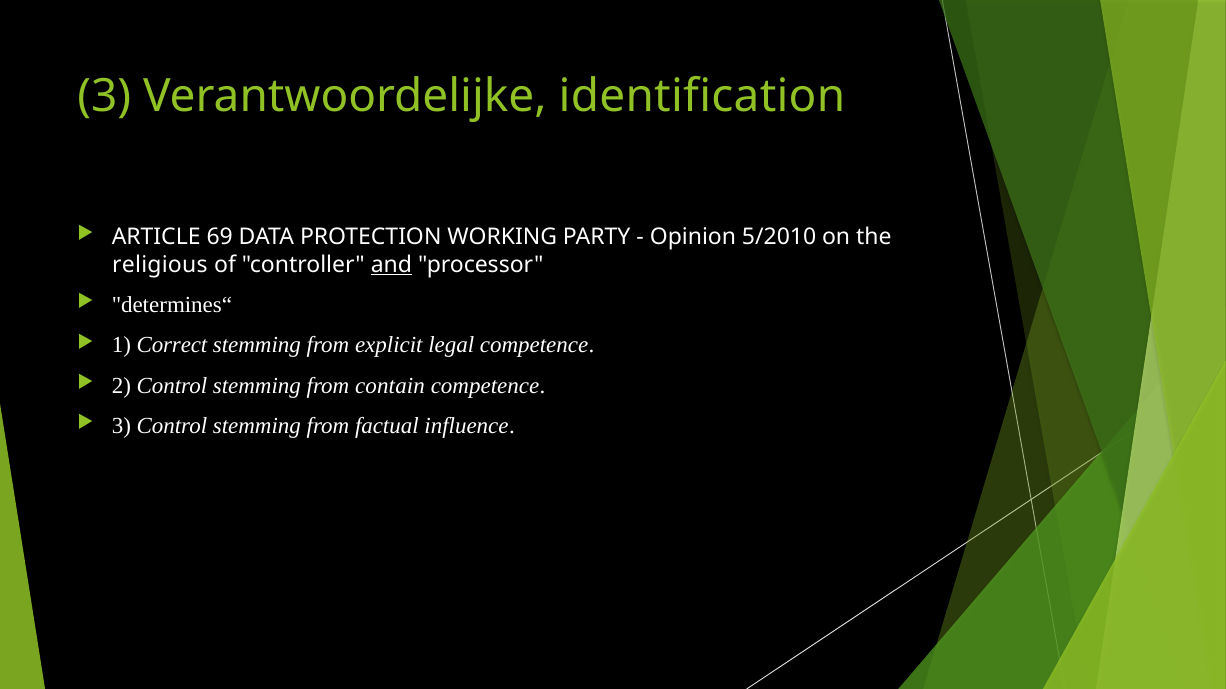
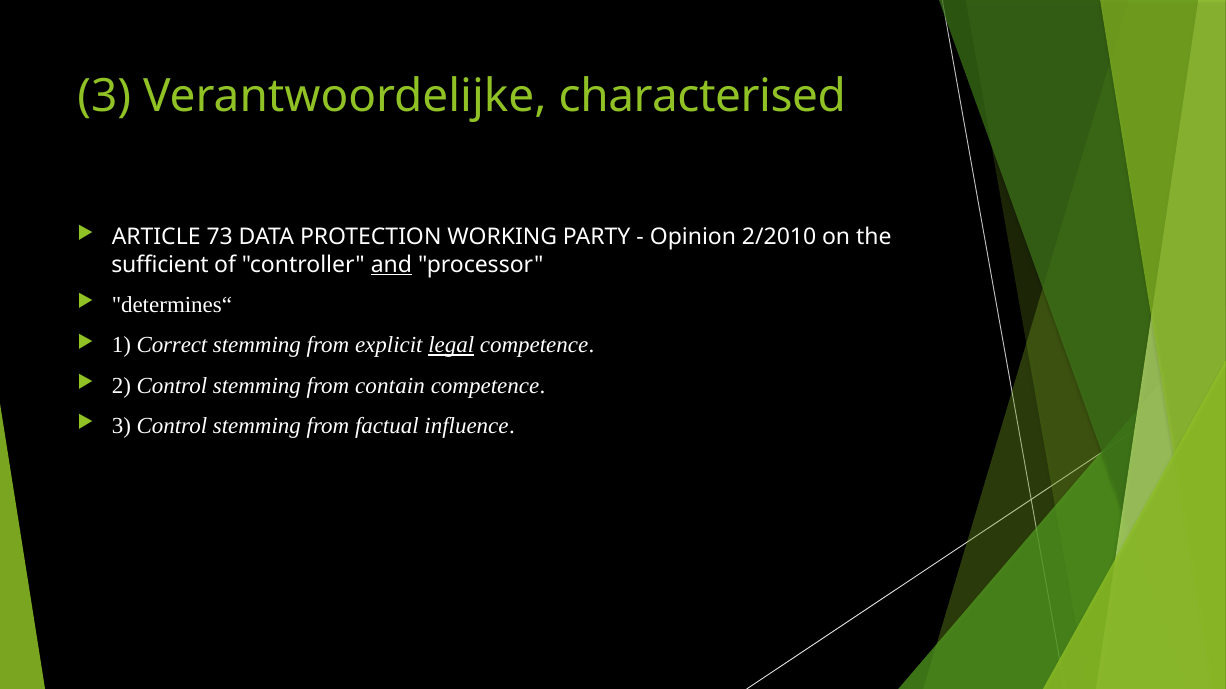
identification: identification -> characterised (702, 97)
69: 69 -> 73 (220, 237)
5/2010: 5/2010 -> 2/2010 (779, 237)
religious: religious -> sufficient (160, 265)
legal underline: none -> present (451, 346)
